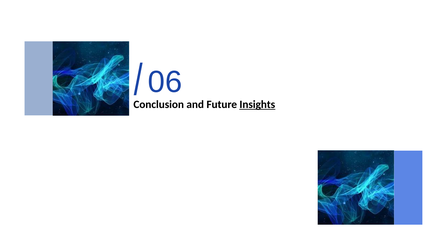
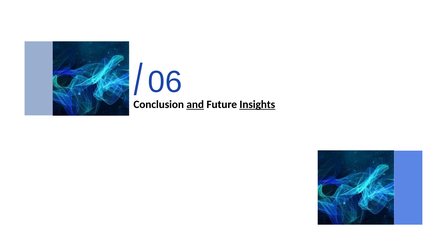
and underline: none -> present (195, 105)
